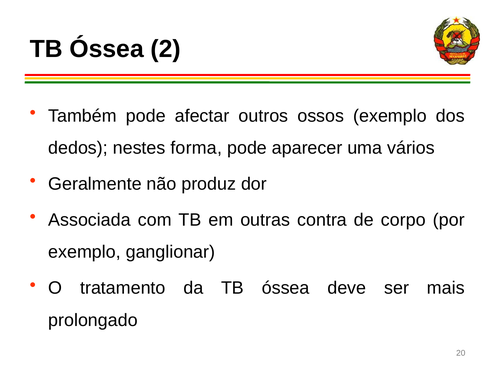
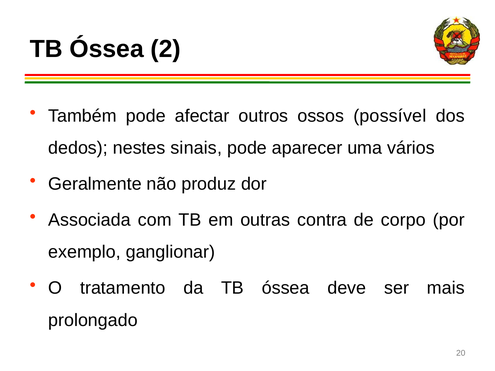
ossos exemplo: exemplo -> possível (390, 116)
forma: forma -> sinais (196, 148)
